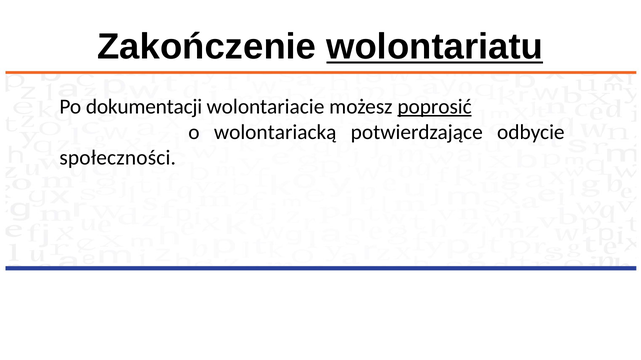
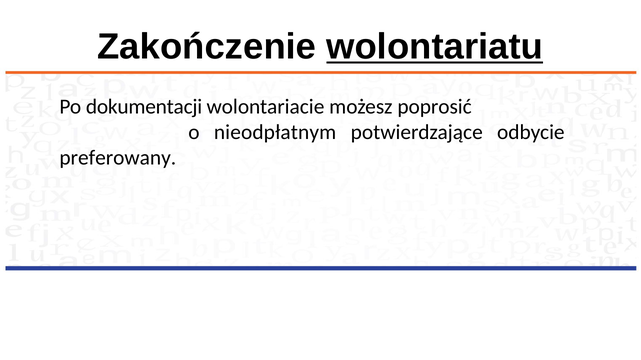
poprosić underline: present -> none (435, 107)
wolontariacką: wolontariacką -> nieodpłatnym (275, 132)
społeczności: społeczności -> preferowany (118, 158)
